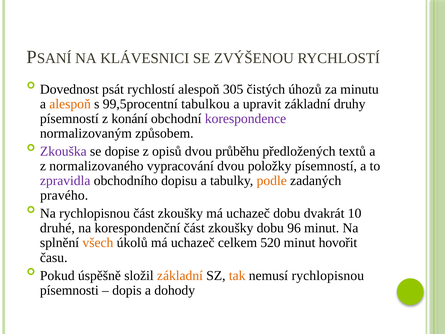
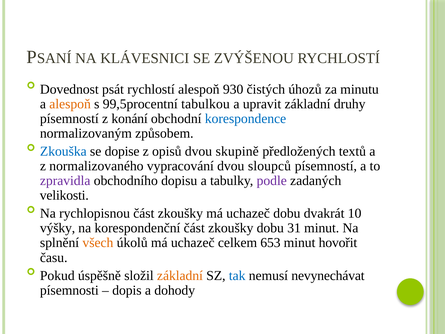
305: 305 -> 930 (233, 89)
korespondence colour: purple -> blue (246, 119)
Zkouška colour: purple -> blue (63, 151)
průběhu: průběhu -> skupině (237, 151)
položky: položky -> sloupců (269, 166)
podle colour: orange -> purple (272, 181)
pravého: pravého -> velikosti (64, 195)
druhé: druhé -> výšky (58, 228)
96: 96 -> 31 (294, 228)
520: 520 -> 653 (270, 243)
tak colour: orange -> blue (237, 275)
nemusí rychlopisnou: rychlopisnou -> nevynechávat (328, 275)
